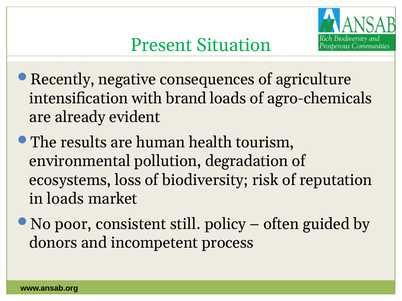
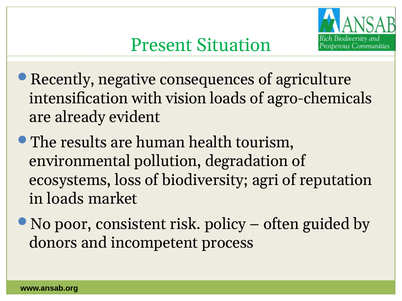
brand: brand -> vision (186, 98)
risk: risk -> agri (265, 180)
still: still -> risk (185, 224)
